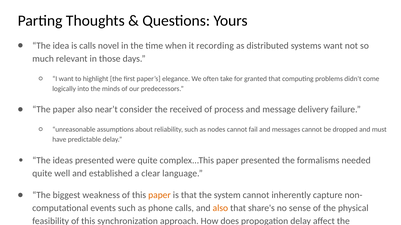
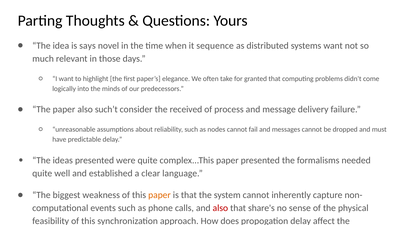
is calls: calls -> says (88, 46)
recording: recording -> sequence (215, 46)
near’t: near’t -> such’t (106, 110)
also colour: orange -> red (220, 209)
